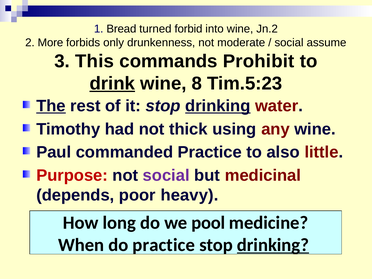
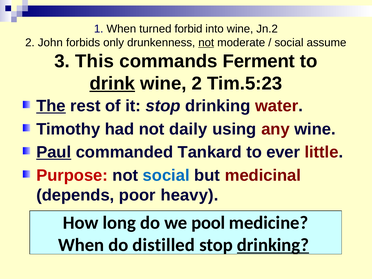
1 Bread: Bread -> When (121, 29)
More: More -> John (50, 43)
not underline: none -> present (206, 43)
Prohibit: Prohibit -> Ferment (259, 61)
wine 8: 8 -> 2 (197, 83)
drinking underline: present -> none (218, 106)
thick: thick -> daily (188, 129)
Paul underline: none -> present (54, 152)
commanded Practice: Practice -> Tankard (210, 152)
also: also -> ever (283, 152)
social colour: purple -> blue (166, 175)
do practice: practice -> distilled (164, 245)
